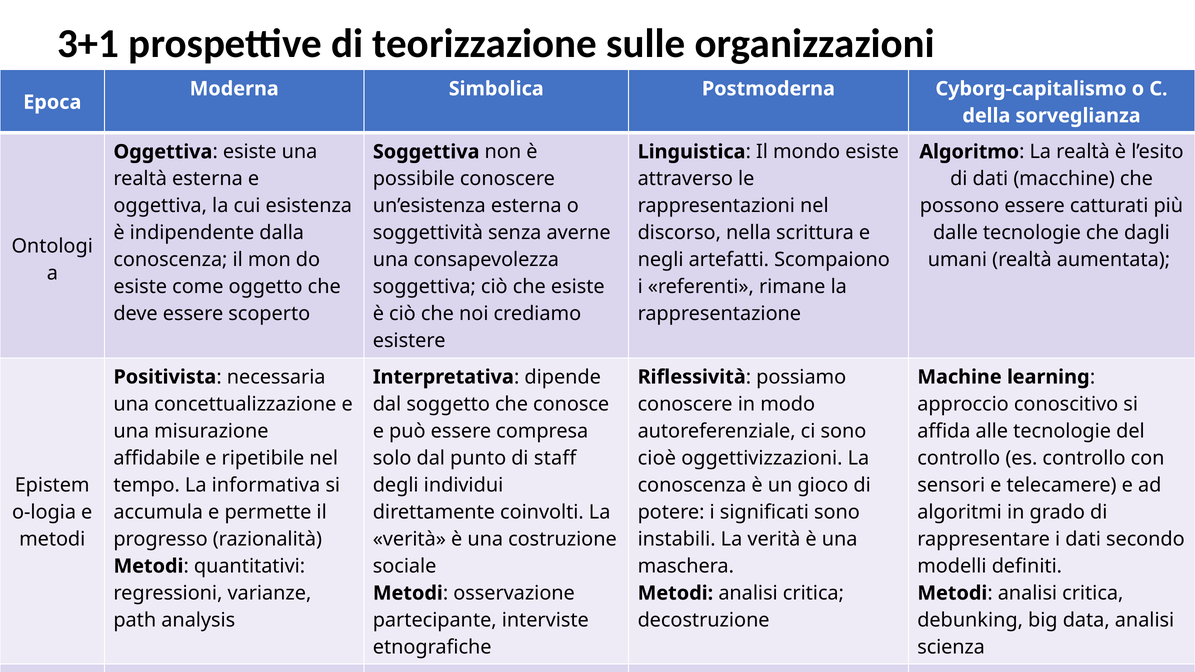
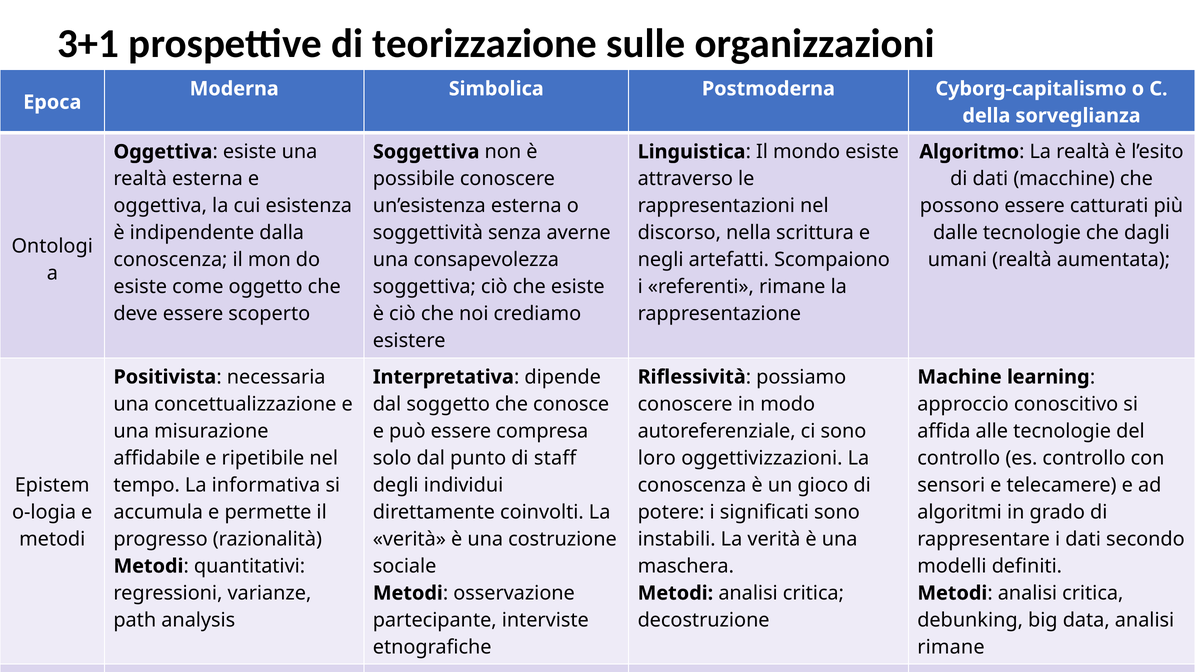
cioè: cioè -> loro (657, 458)
scienza: scienza -> rimane (951, 647)
